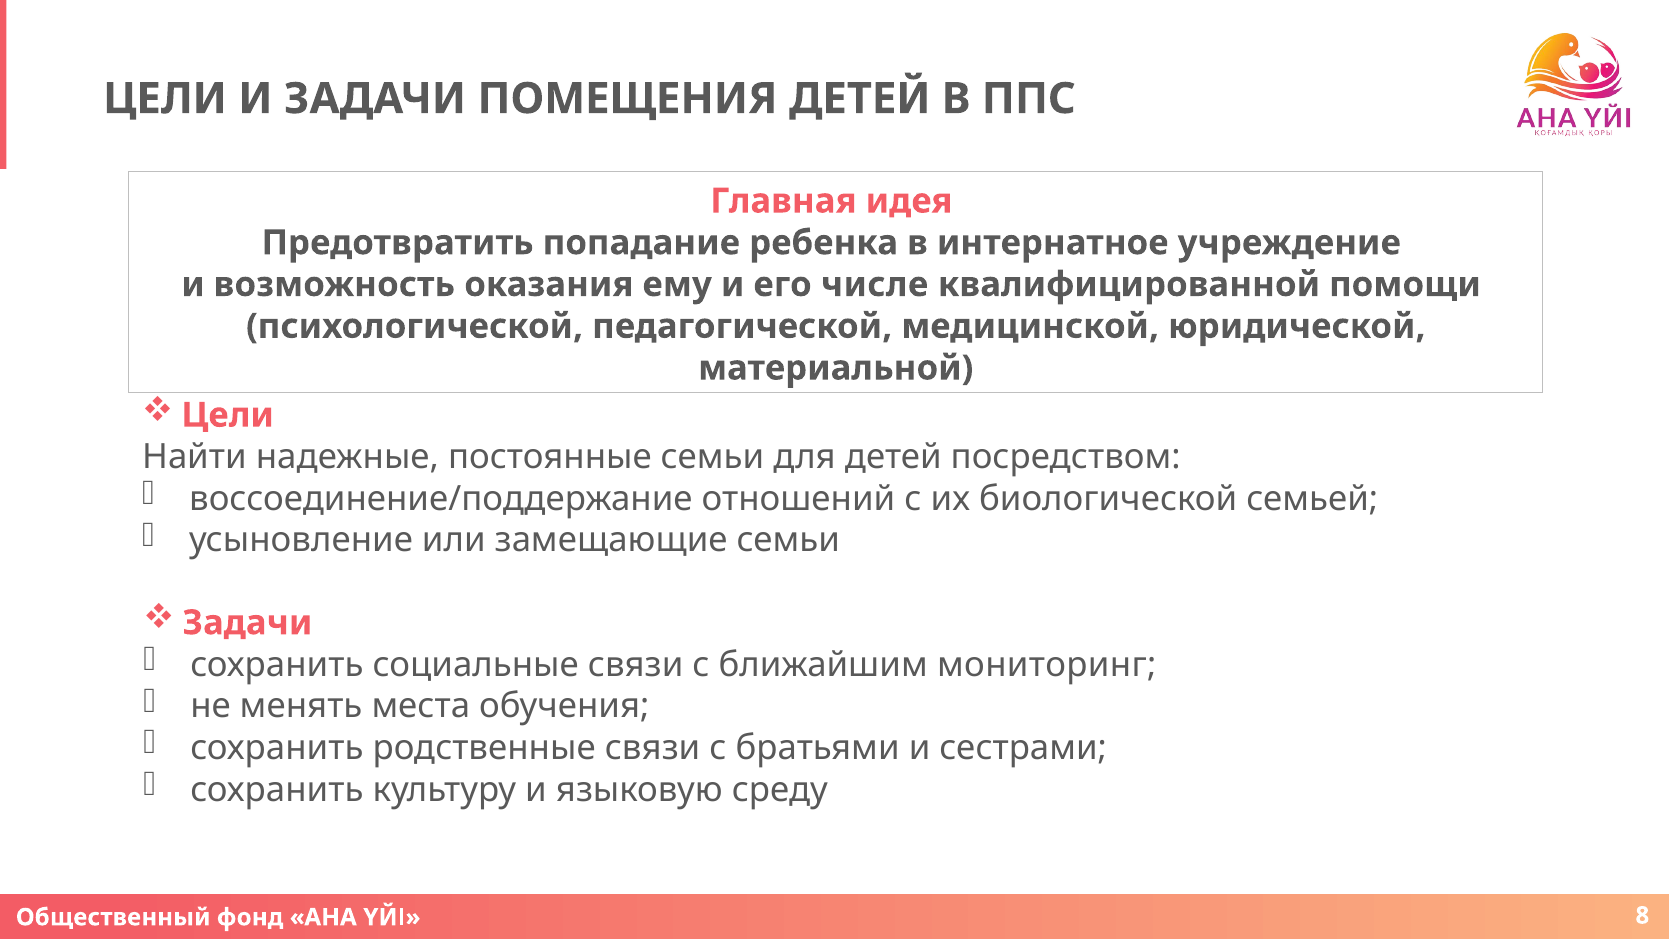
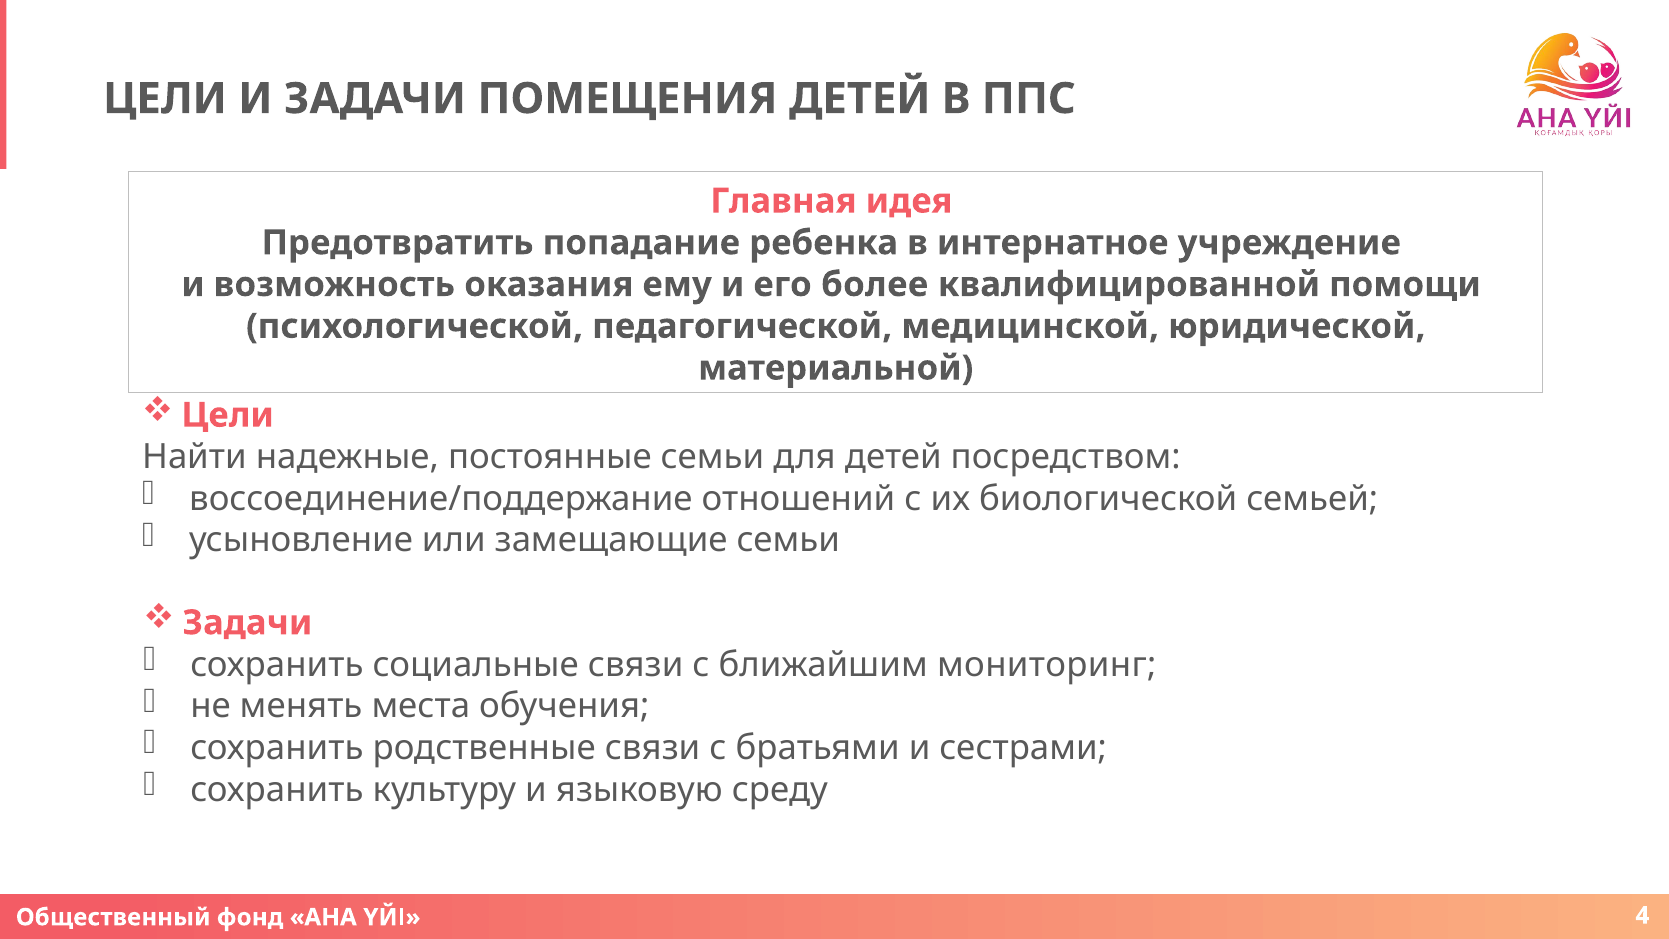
числе: числе -> более (875, 285)
8: 8 -> 4 (1642, 915)
